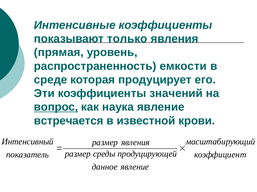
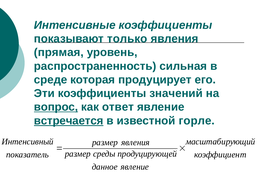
емкости: емкости -> сильная (183, 66)
наука: наука -> ответ (118, 107)
встречается underline: none -> present (69, 121)
крови: крови -> горле (197, 121)
